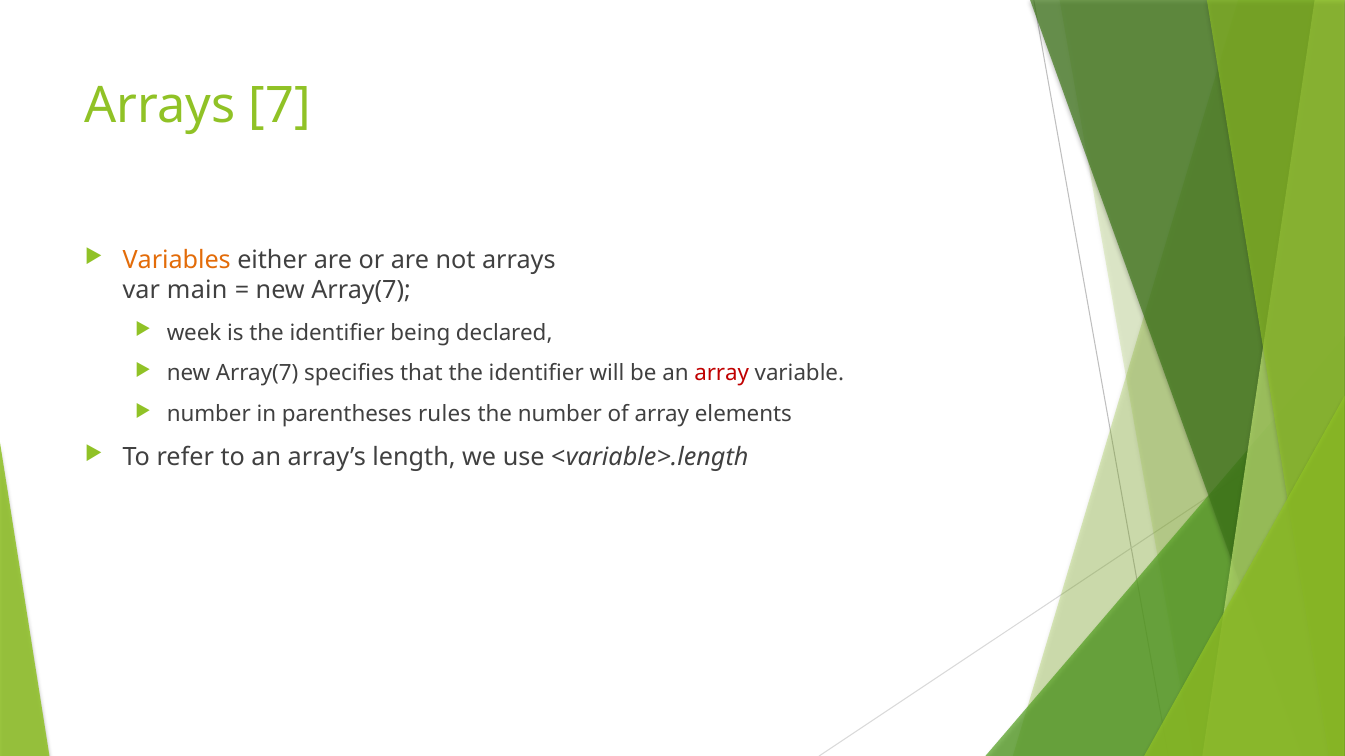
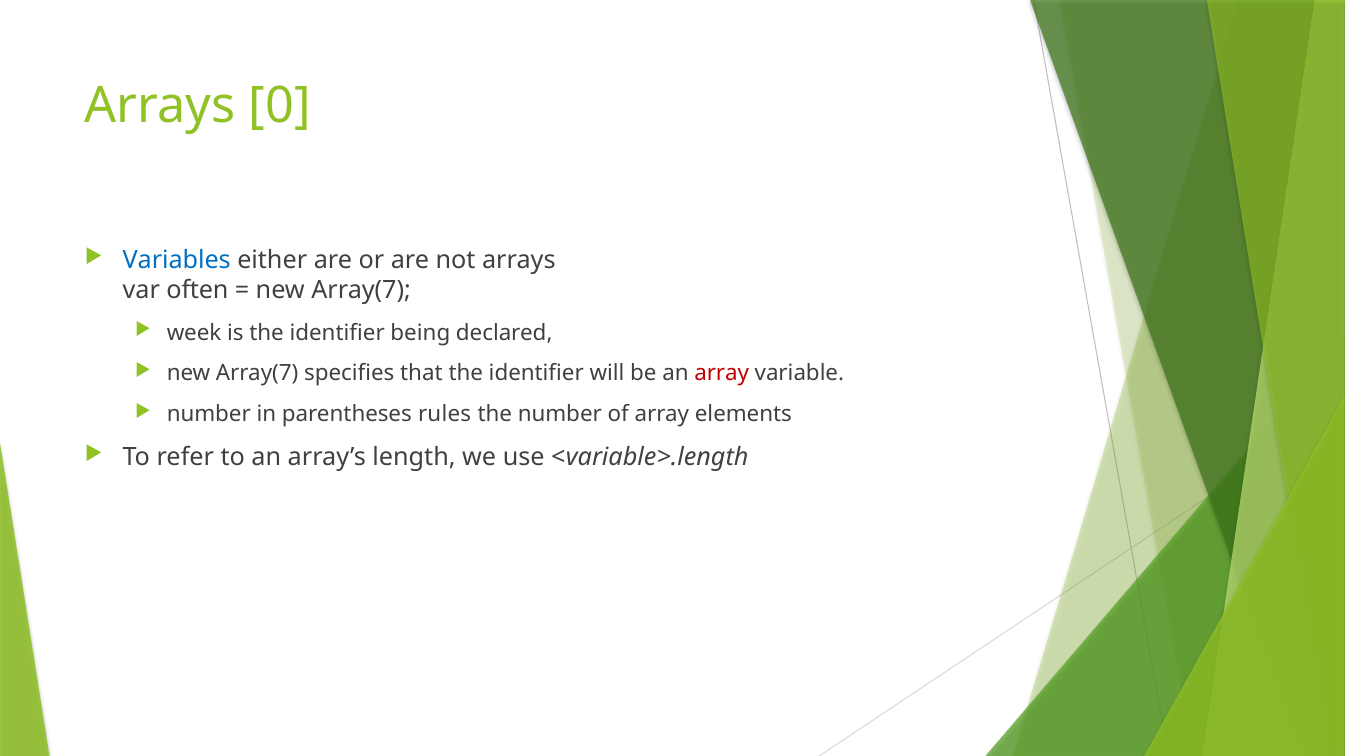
7: 7 -> 0 (280, 106)
Variables colour: orange -> blue (177, 260)
main: main -> often (197, 291)
